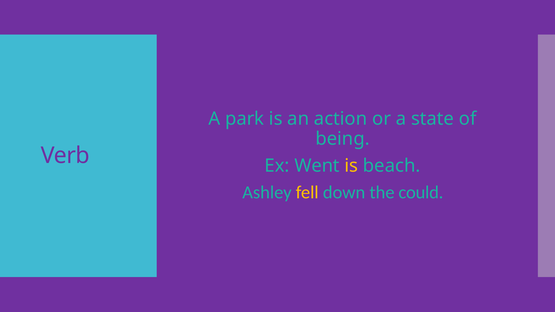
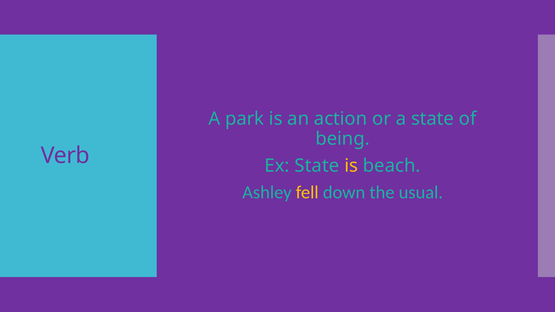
Ex Went: Went -> State (317, 166)
could: could -> usual (421, 193)
